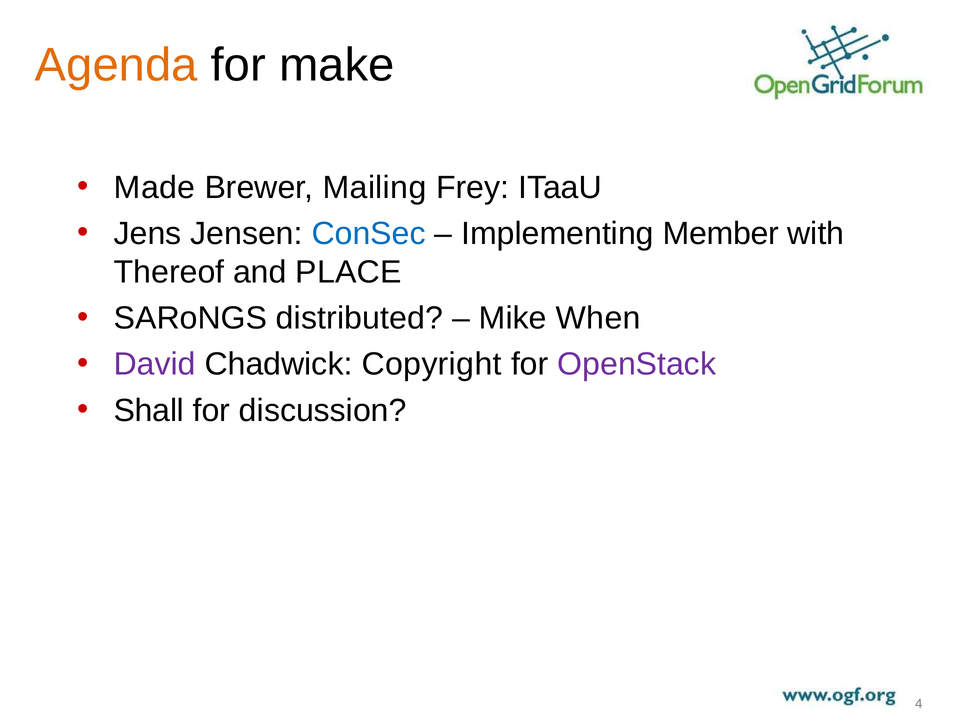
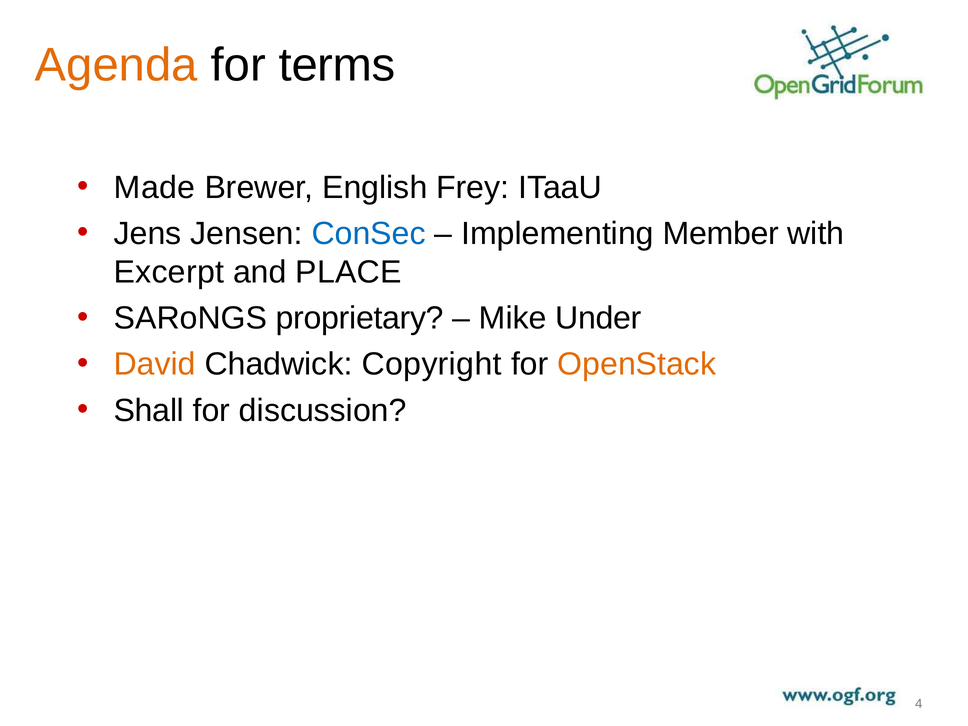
make: make -> terms (337, 65)
Mailing: Mailing -> English (375, 187)
Thereof: Thereof -> Excerpt (169, 272)
distributed: distributed -> proprietary (360, 318)
When: When -> Under (599, 318)
David colour: purple -> orange (155, 364)
OpenStack colour: purple -> orange (637, 364)
